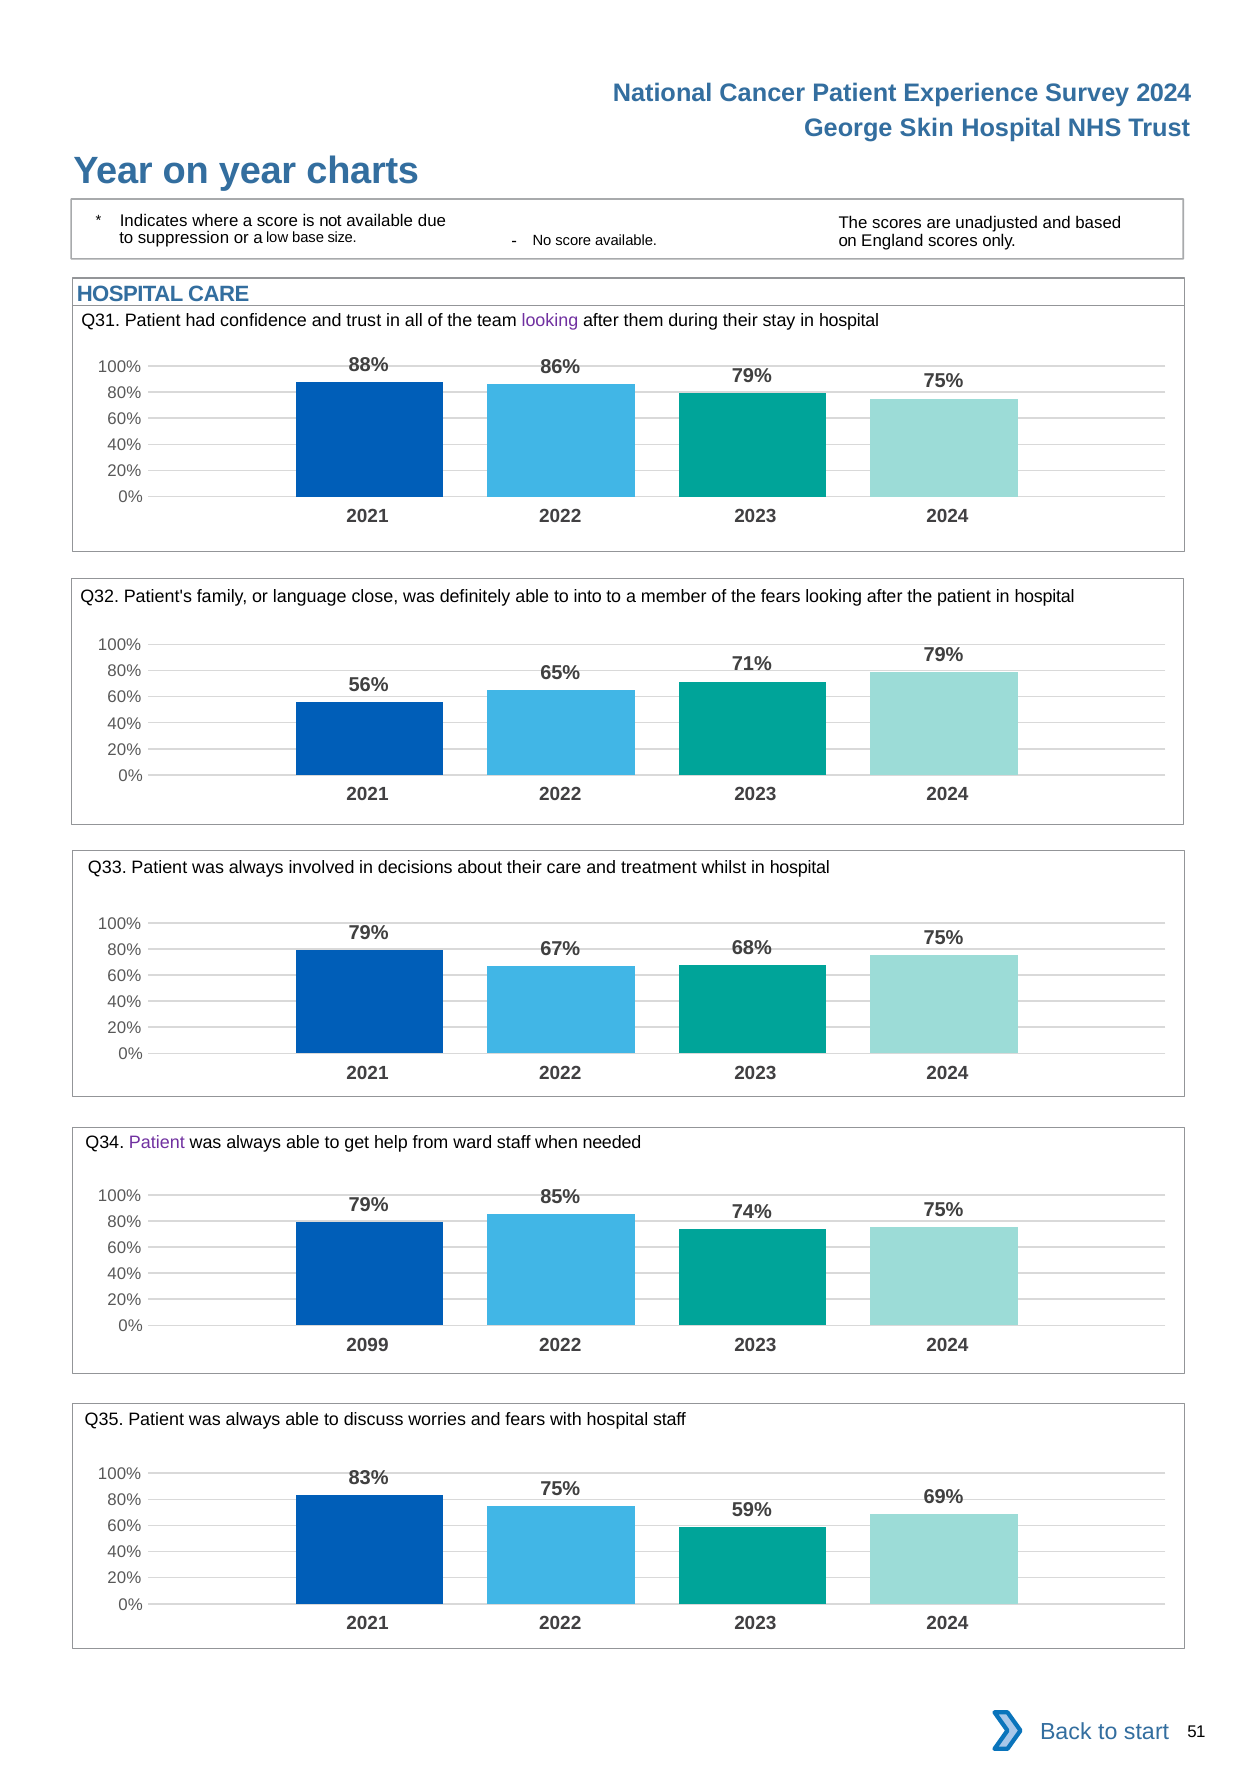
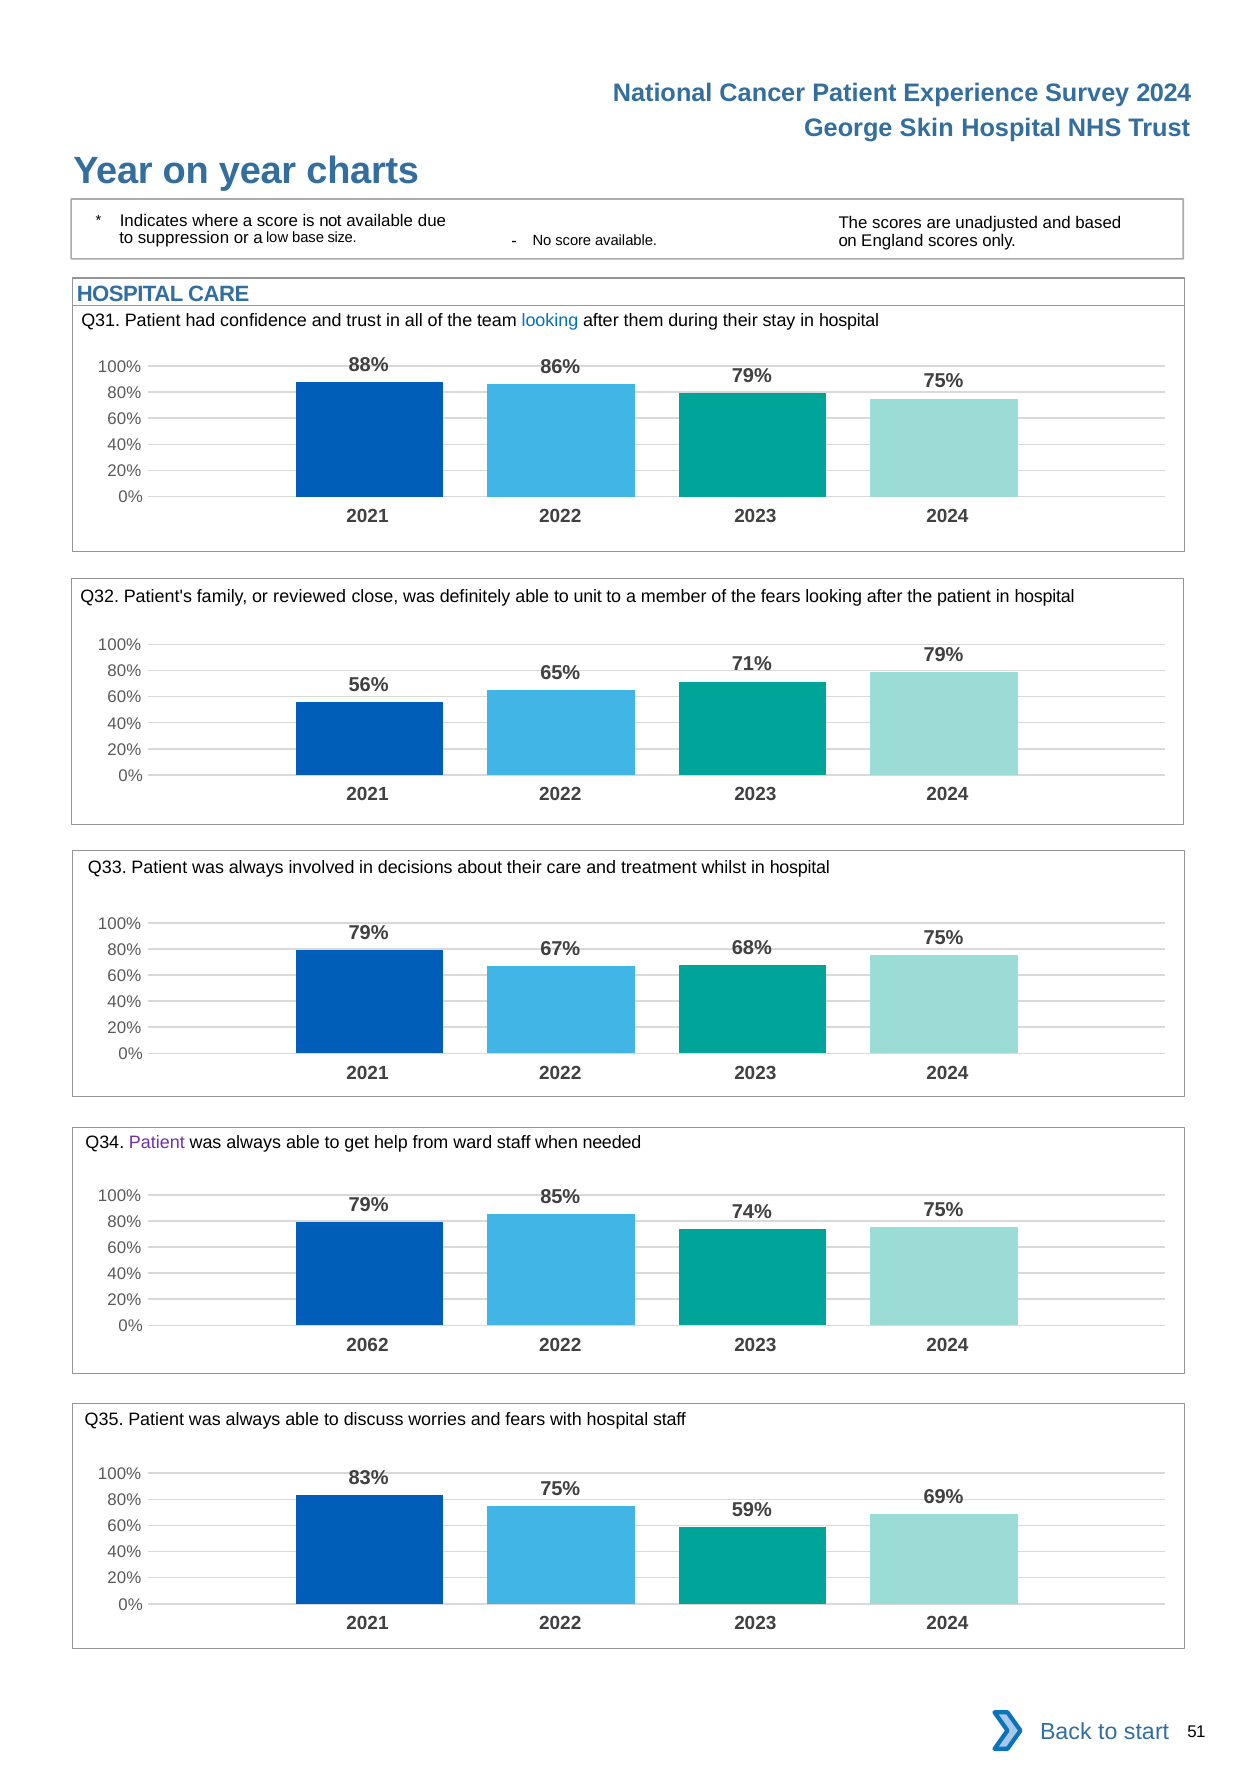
looking colour: purple -> blue (550, 321)
language: language -> reviewed (310, 596)
into: into -> unit (588, 596)
2099: 2099 -> 2062 (367, 1345)
